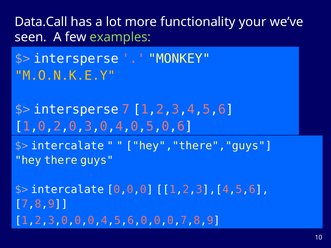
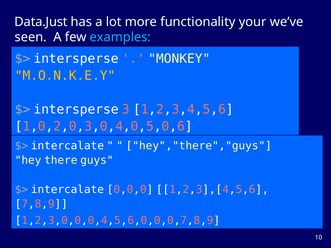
Data.Call: Data.Call -> Data.Just (41, 22)
examples colour: light green -> light blue (120, 37)
7: 7 -> 3 (126, 110)
